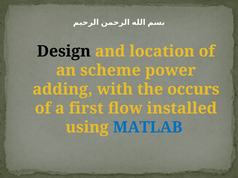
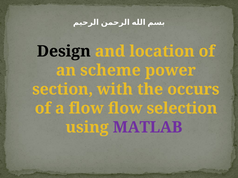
adding: adding -> section (63, 90)
a first: first -> flow (86, 109)
installed: installed -> selection (182, 109)
MATLAB colour: blue -> purple (148, 128)
